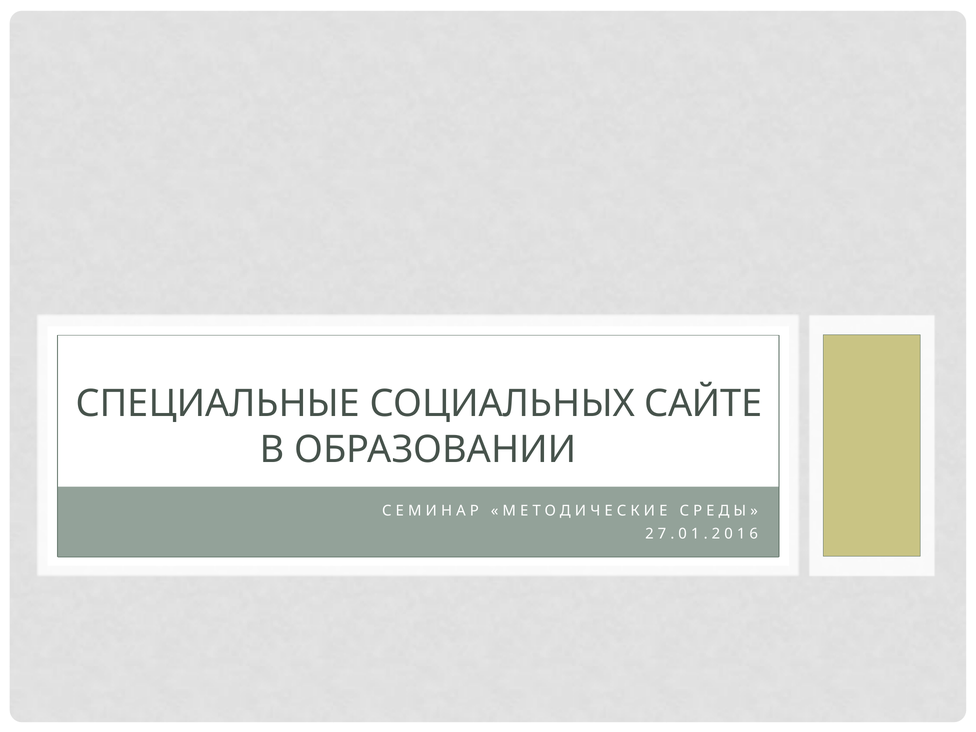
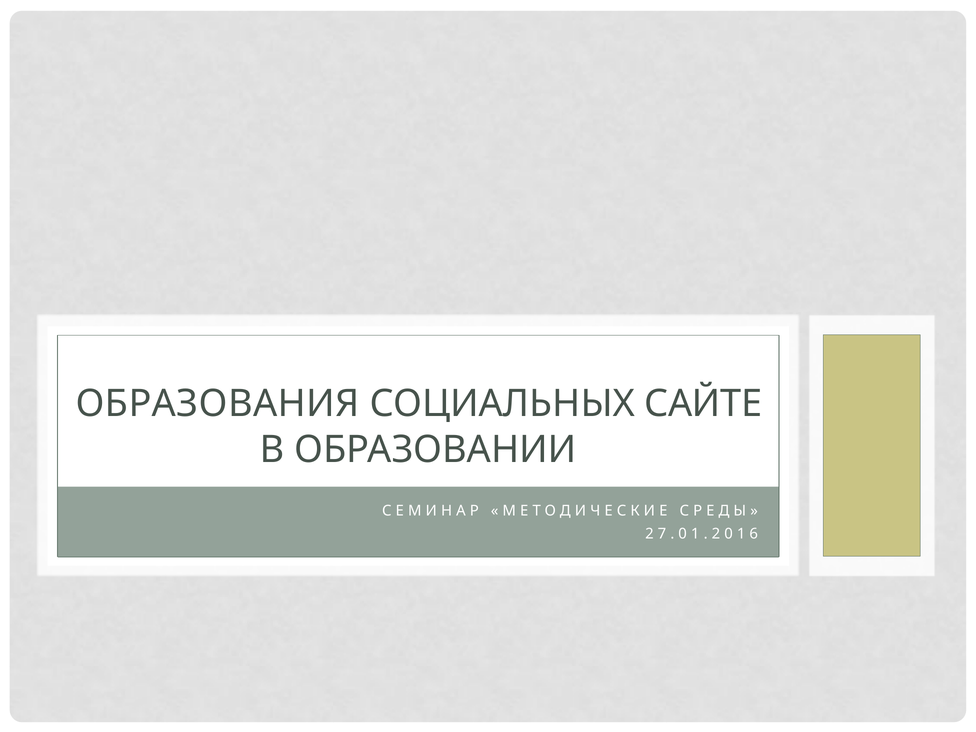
СПЕЦИАЛЬНЫЕ: СПЕЦИАЛЬНЫЕ -> ОБРАЗОВАНИЯ (218, 404)
